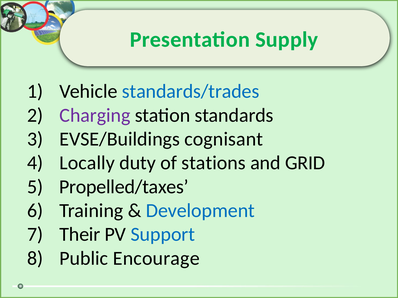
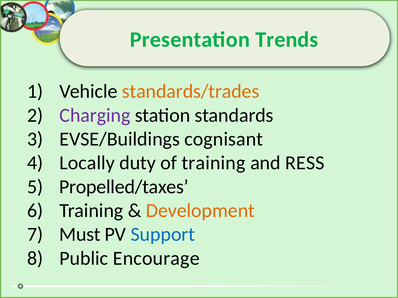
Supply: Supply -> Trends (287, 40)
standards/trades colour: blue -> orange (191, 92)
of stations: stations -> training (213, 163)
GRID: GRID -> RESS (305, 163)
Development colour: blue -> orange (200, 211)
Their: Their -> Must (80, 235)
